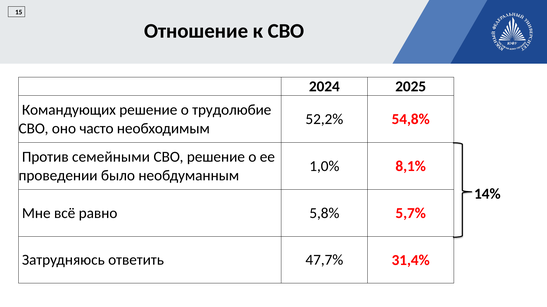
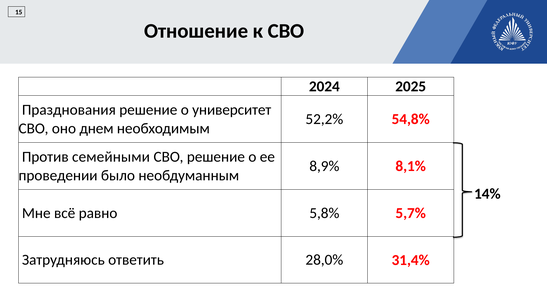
Командующих: Командующих -> Празднования (69, 110)
трудолюбие: трудолюбие -> университет (232, 110)
часто: часто -> днем (96, 129)
1,0%: 1,0% -> 8,9% (324, 166)
47,7%: 47,7% -> 28,0% (324, 261)
